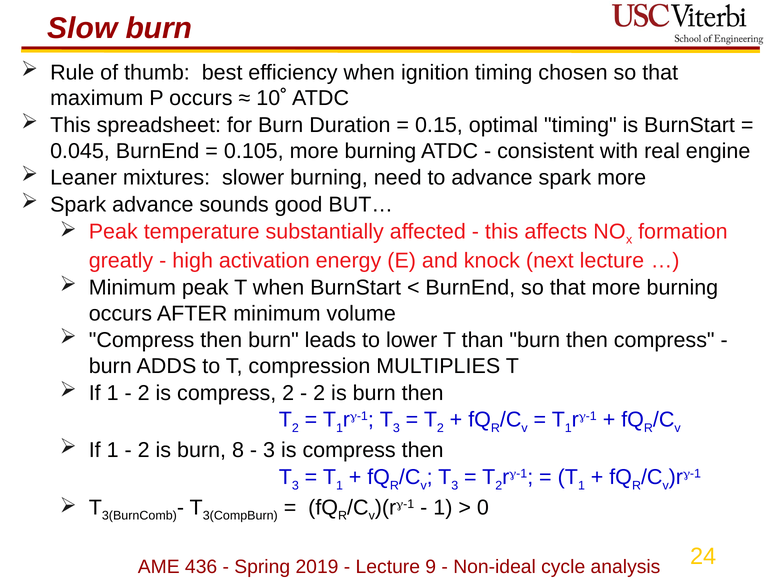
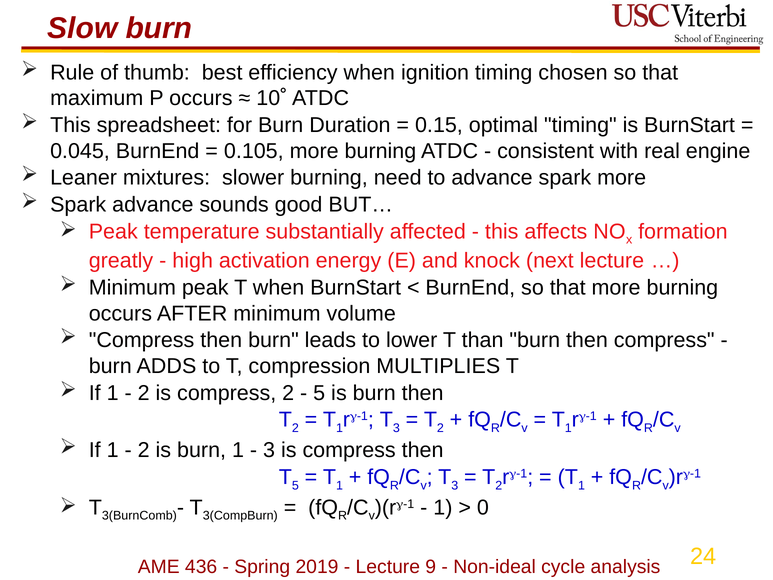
2: 2 -> 5 (319, 393)
burn 8: 8 -> 1 (238, 450)
3: 3 -> 5 (295, 485)
